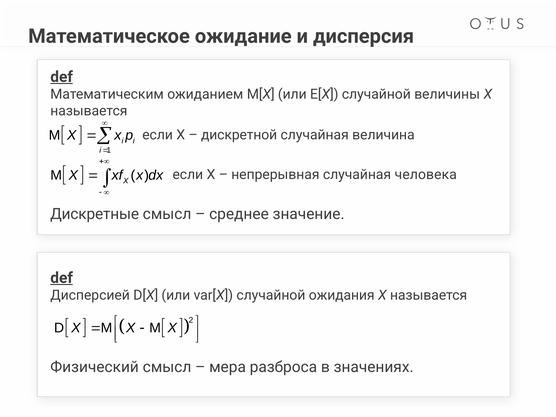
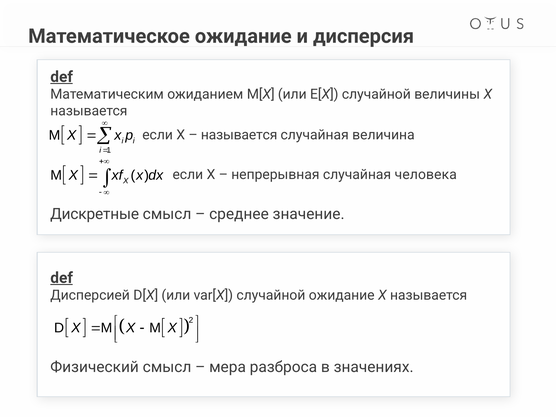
дискретной: дискретной -> называется (239, 135)
случайной ожидания: ожидания -> ожидание (342, 295)
